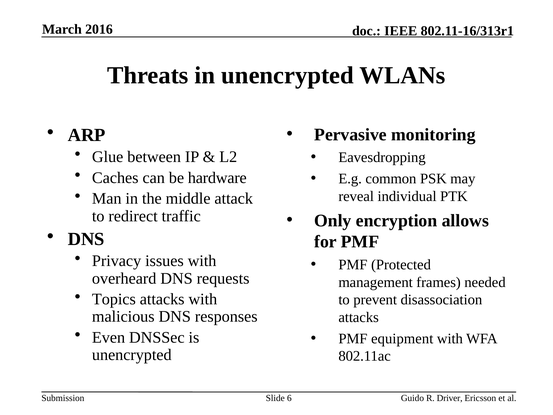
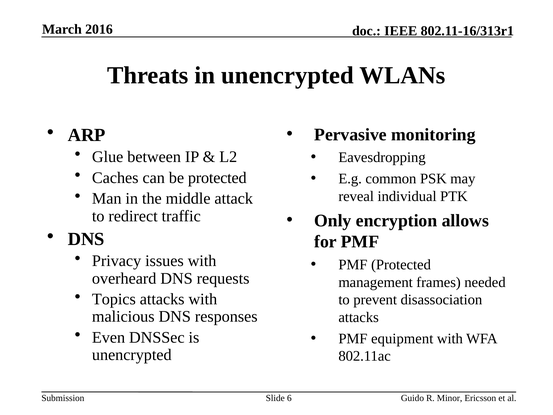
be hardware: hardware -> protected (217, 178)
Driver: Driver -> Minor (450, 398)
